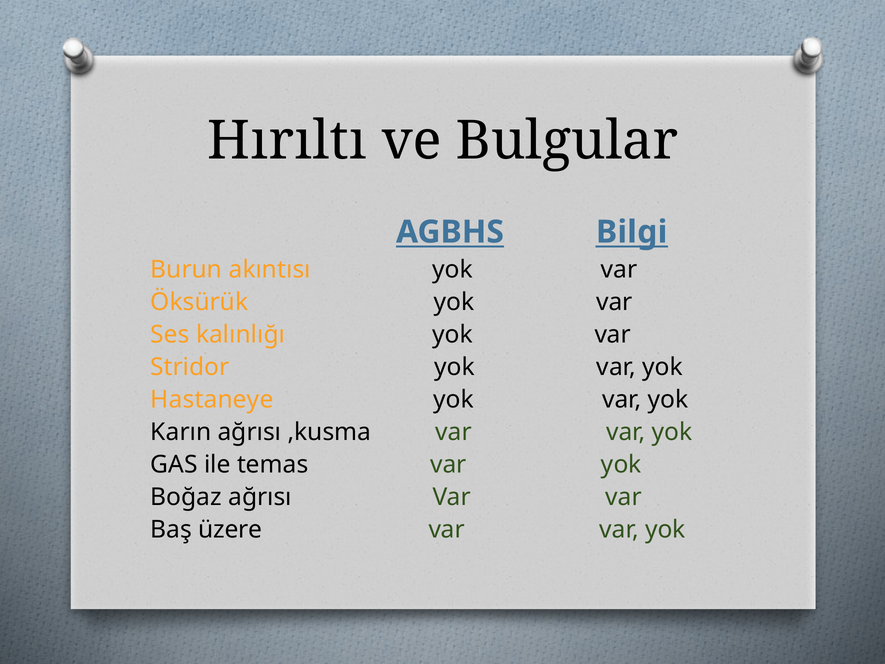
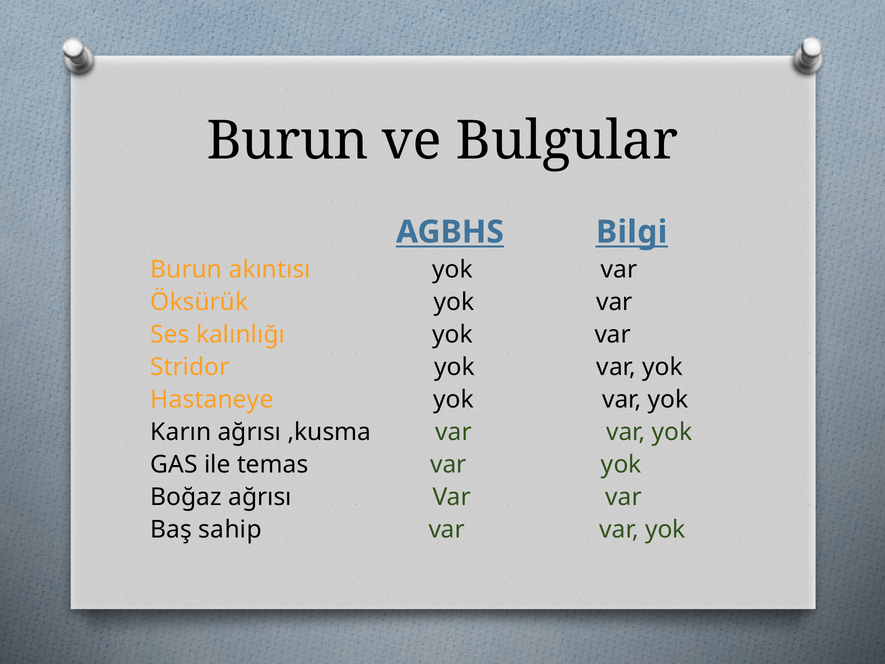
Hırıltı: Hırıltı -> Burun (288, 141)
üzere: üzere -> sahip (230, 529)
